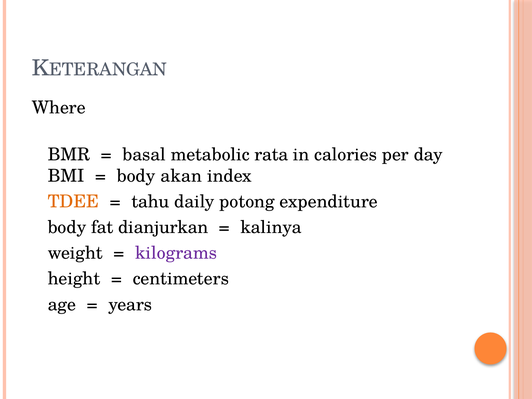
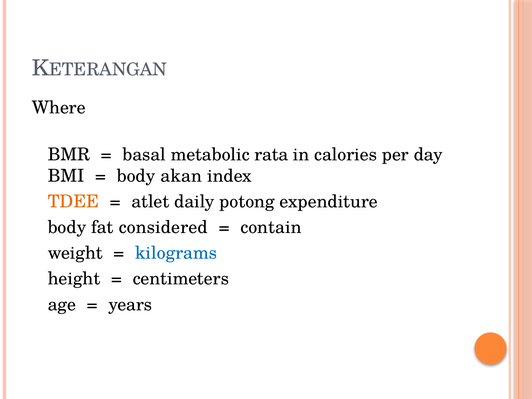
tahu: tahu -> atlet (150, 202)
dianjurkan: dianjurkan -> considered (163, 227)
kalinya: kalinya -> contain (271, 227)
kilograms colour: purple -> blue (176, 253)
